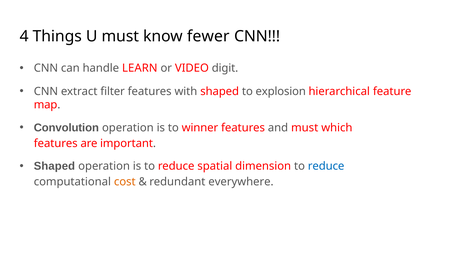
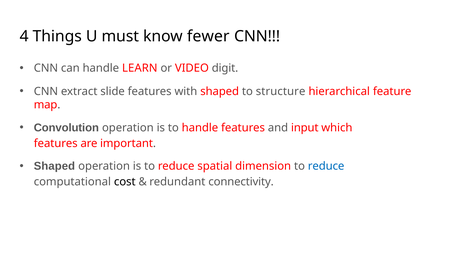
filter: filter -> slide (113, 91)
explosion: explosion -> structure (281, 91)
to winner: winner -> handle (200, 128)
and must: must -> input (305, 128)
cost colour: orange -> black (125, 182)
everywhere: everywhere -> connectivity (241, 182)
